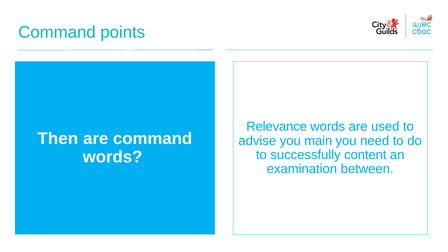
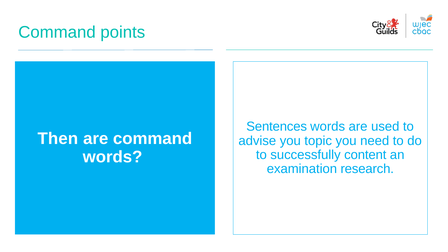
Relevance: Relevance -> Sentences (277, 127)
main: main -> topic (318, 141)
between: between -> research (367, 169)
